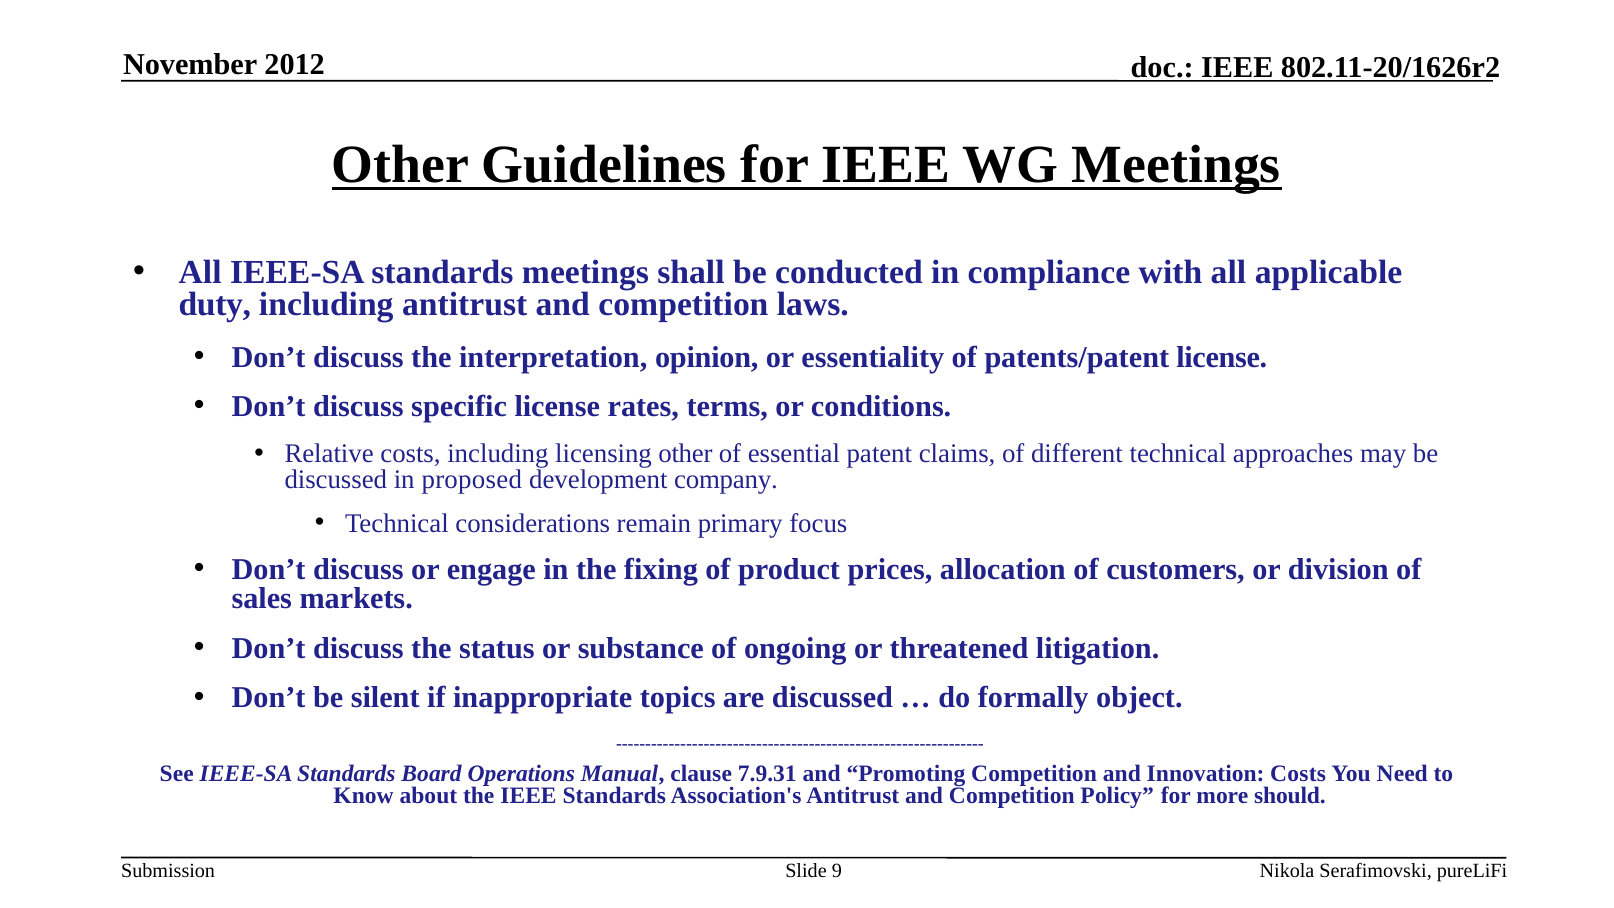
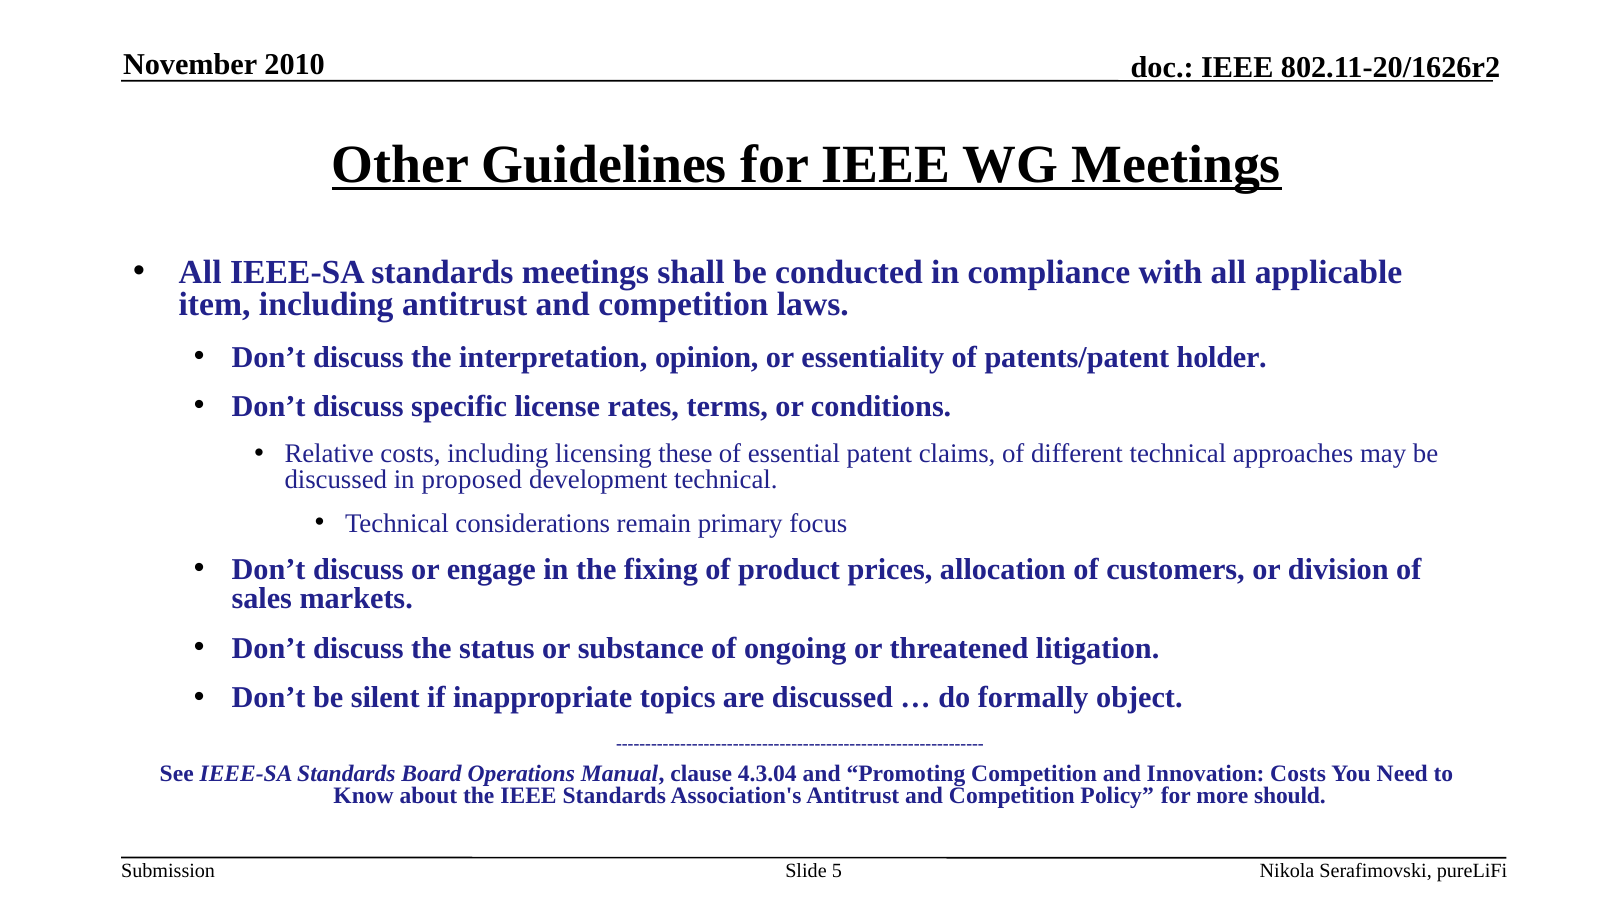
2012: 2012 -> 2010 (295, 64)
duty: duty -> item (215, 304)
patents/patent license: license -> holder (1222, 357)
licensing other: other -> these (685, 454)
development company: company -> technical (726, 480)
7.9.31: 7.9.31 -> 4.3.04 (767, 773)
9: 9 -> 5 (837, 871)
